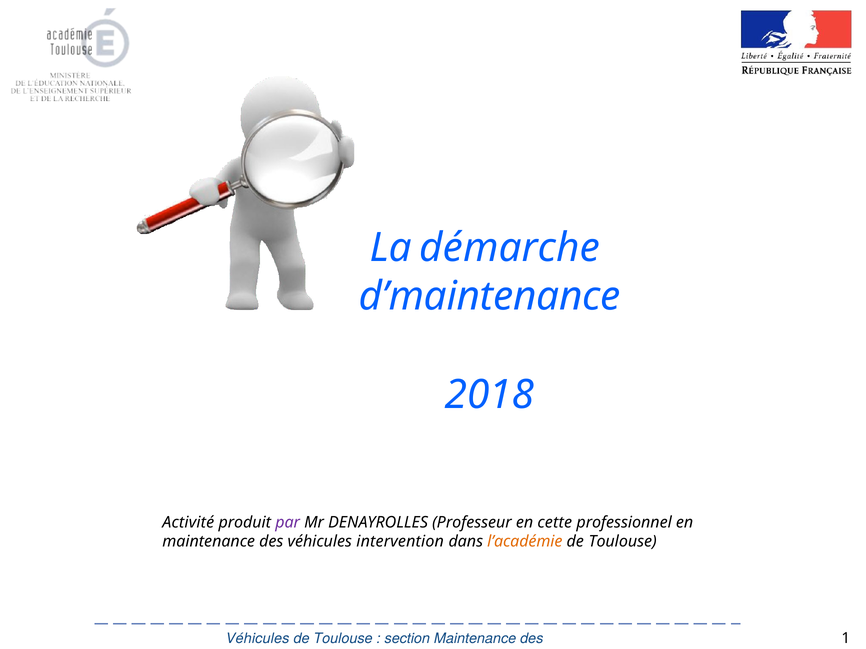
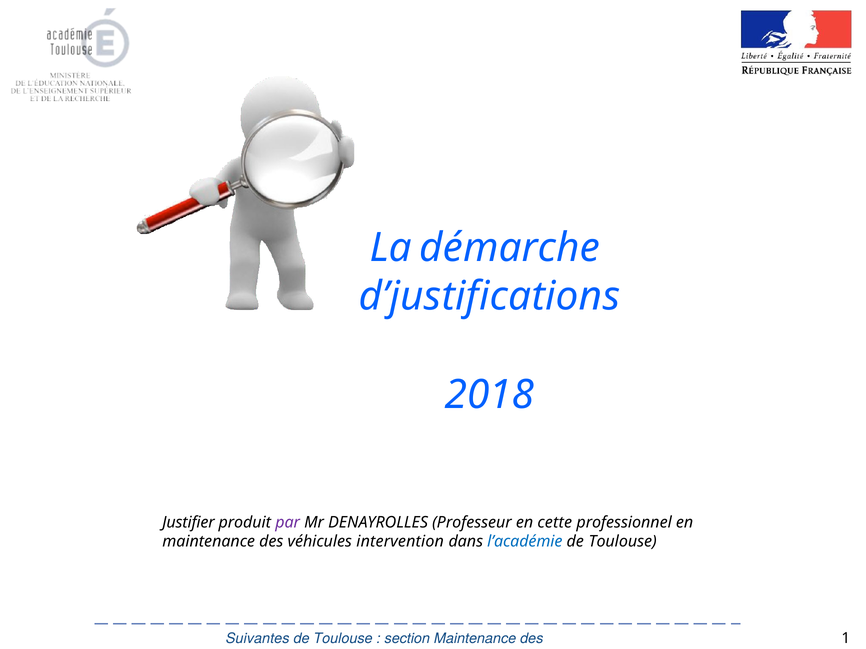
d’maintenance: d’maintenance -> d’justifications (489, 297)
Activité: Activité -> Justifier (188, 523)
l’académie colour: orange -> blue (525, 542)
Véhicules: Véhicules -> Suivantes (258, 639)
